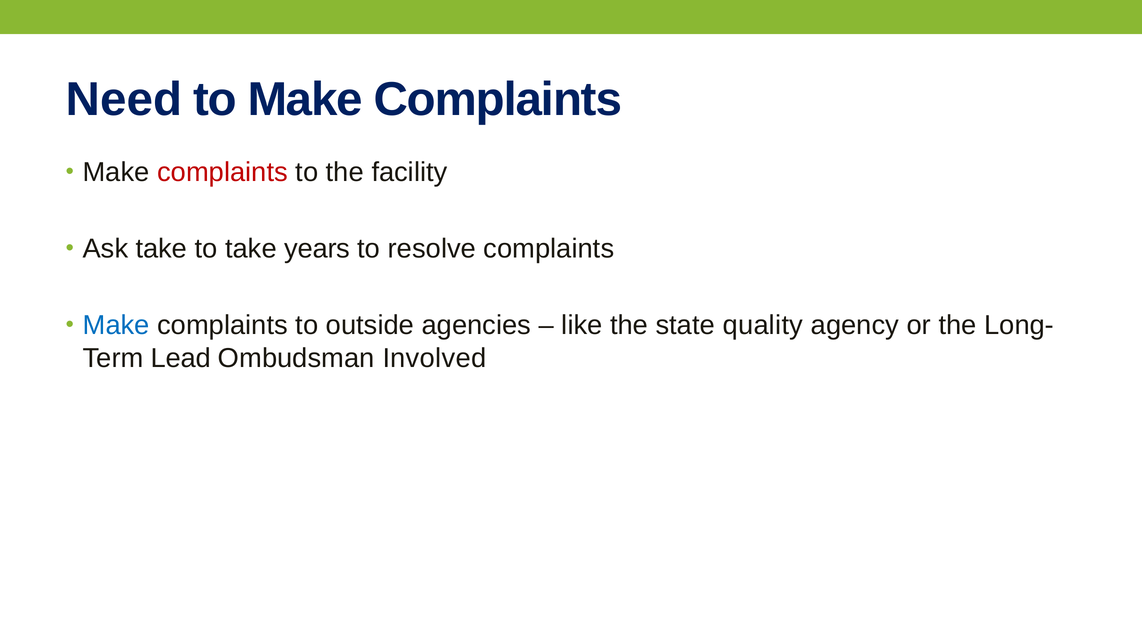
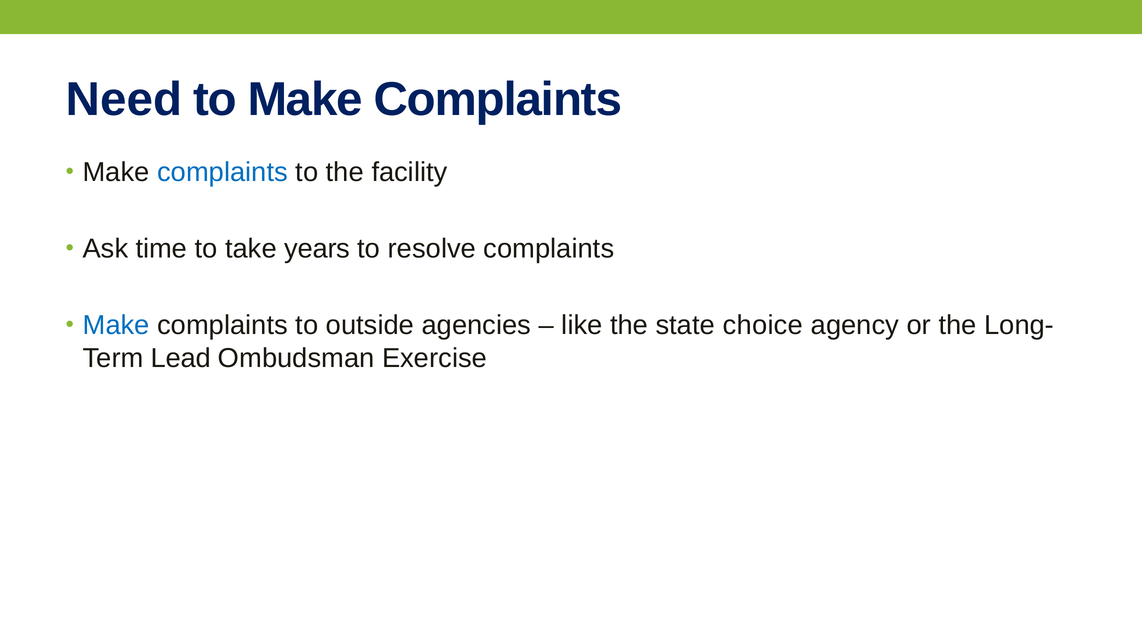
complaints colour: red -> blue (223, 172)
Ask take: take -> time (162, 249)
quality: quality -> choice (763, 326)
Involved: Involved -> Exercise (435, 358)
